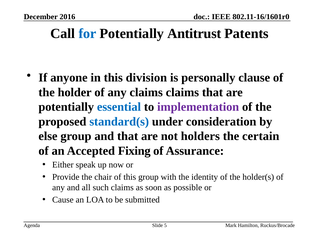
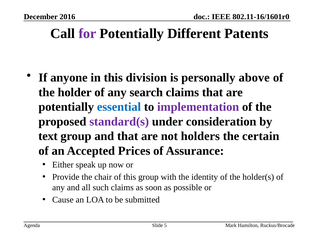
for colour: blue -> purple (87, 34)
Antitrust: Antitrust -> Different (194, 34)
clause: clause -> above (254, 78)
any claims: claims -> search (146, 92)
standard(s colour: blue -> purple (119, 122)
else: else -> text (48, 136)
Fixing: Fixing -> Prices (134, 151)
